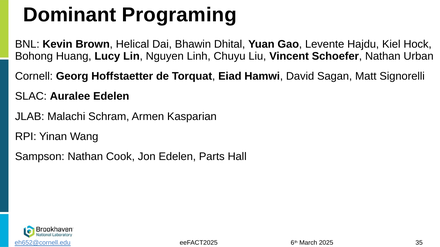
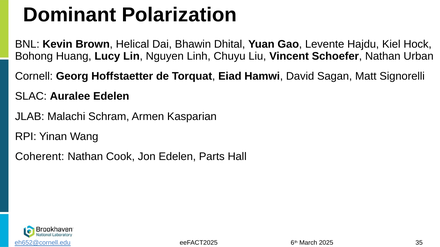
Programing: Programing -> Polarization (179, 15)
Sampson: Sampson -> Coherent (40, 157)
